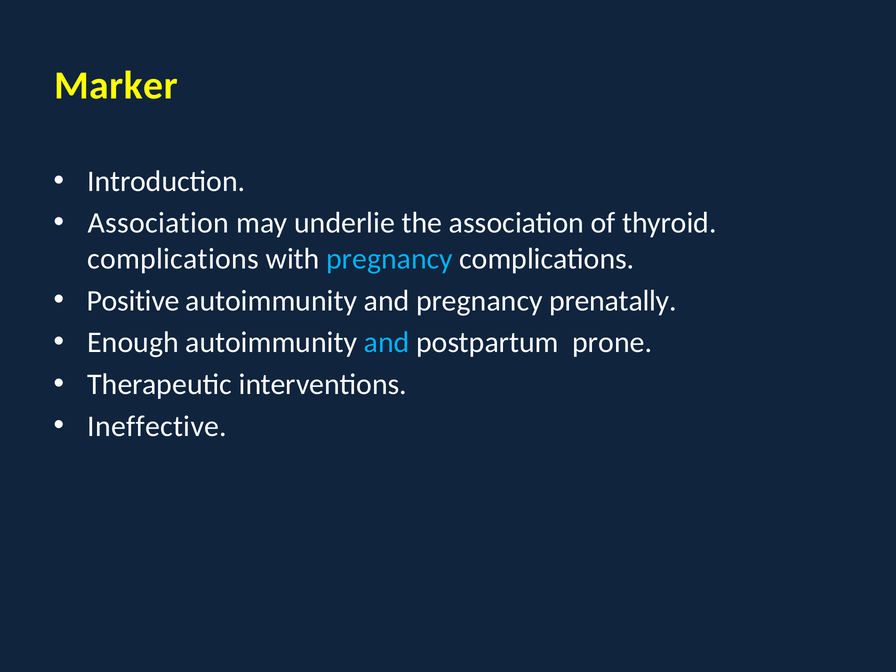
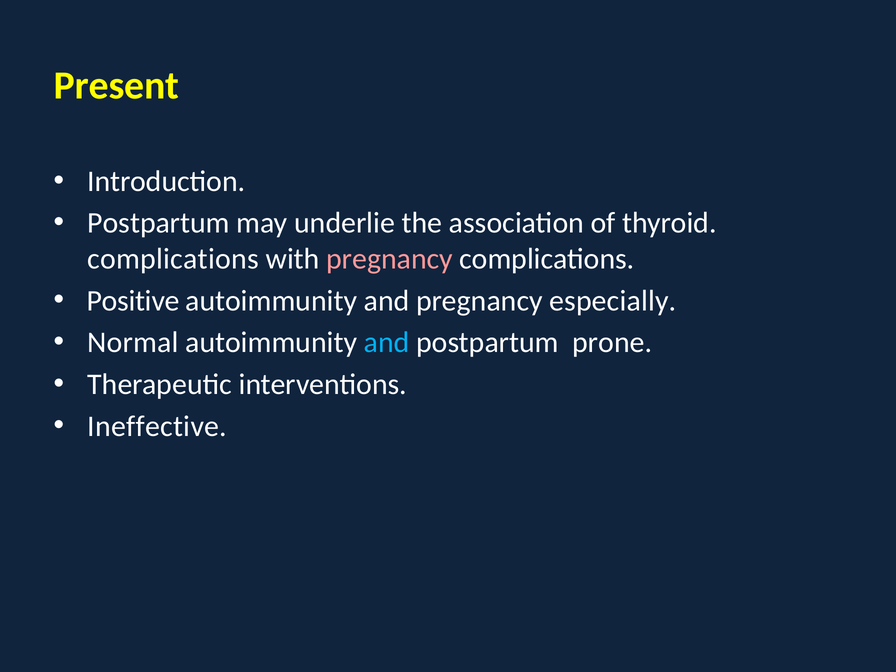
Marker: Marker -> Present (116, 86)
Association: Association -> Postpartum (159, 223)
pregnancy colour: light blue -> pink (390, 259)
prenatally: prenatally -> especially (613, 301)
Enough: Enough -> Normal (133, 343)
